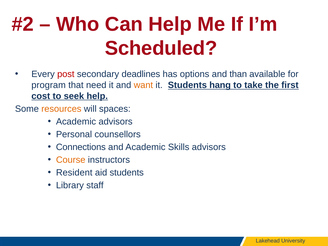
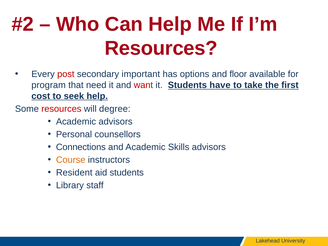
Scheduled: Scheduled -> Resources (161, 48)
deadlines: deadlines -> important (141, 74)
than: than -> floor (238, 74)
want colour: orange -> red (143, 85)
hang: hang -> have (220, 85)
resources colour: orange -> red (61, 109)
spaces: spaces -> degree (115, 109)
